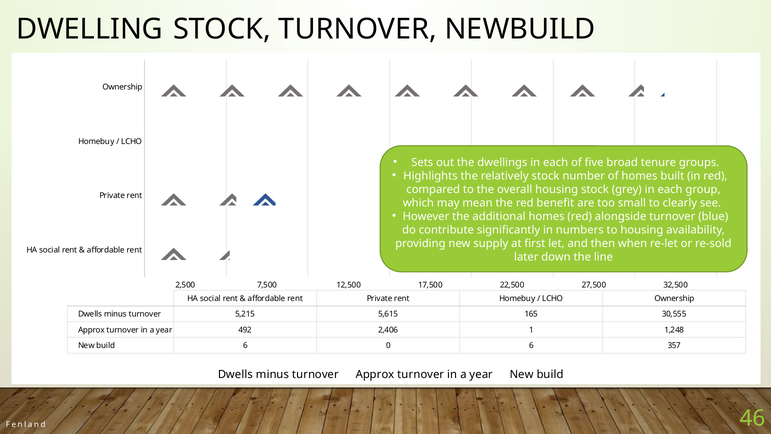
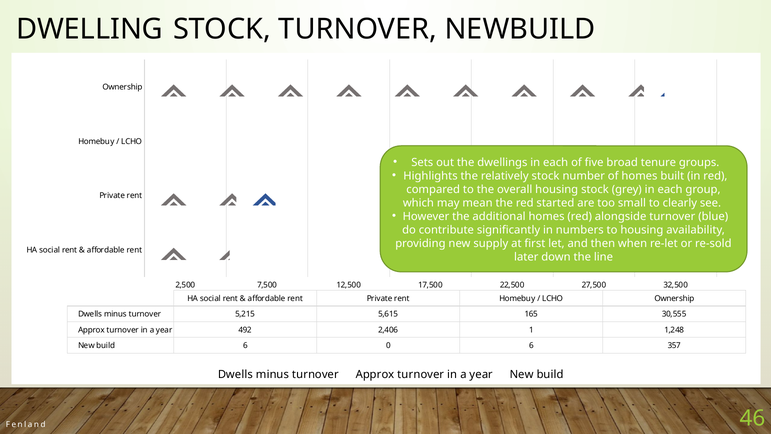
benefit: benefit -> started (555, 203)
